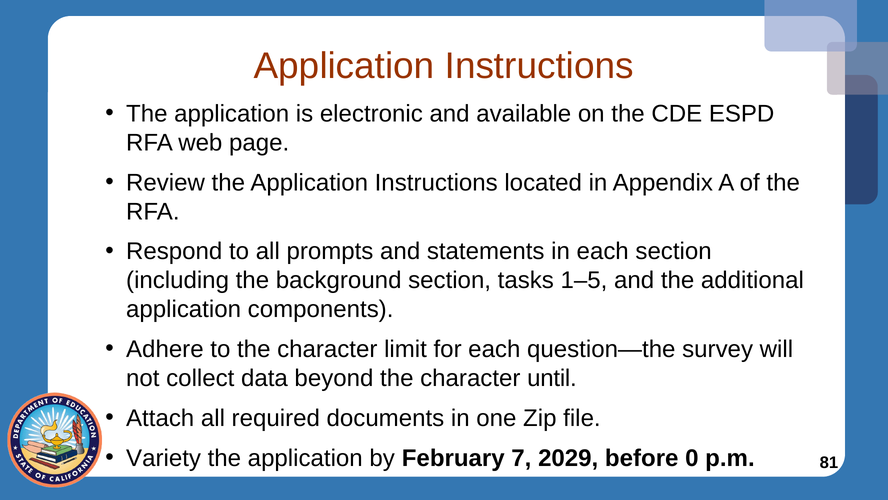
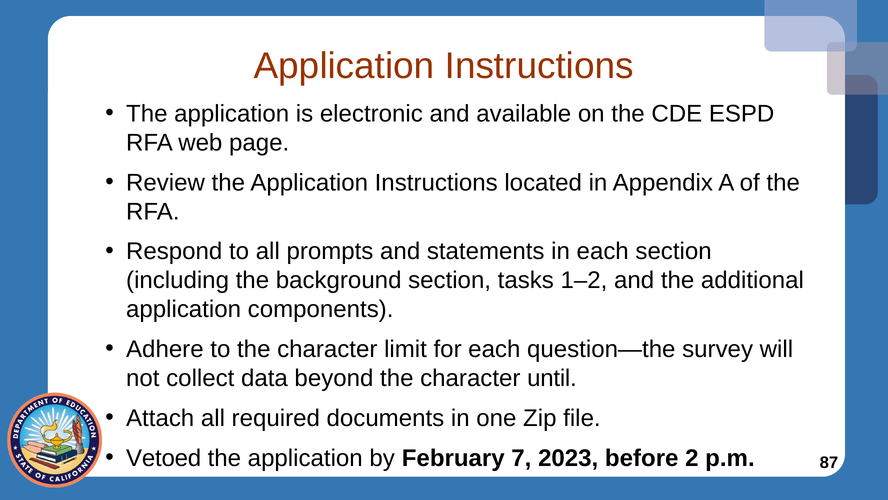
1–5: 1–5 -> 1–2 (584, 280)
Variety: Variety -> Vetoed (164, 458)
2029: 2029 -> 2023 (568, 458)
0: 0 -> 2 (692, 458)
81: 81 -> 87 (829, 462)
